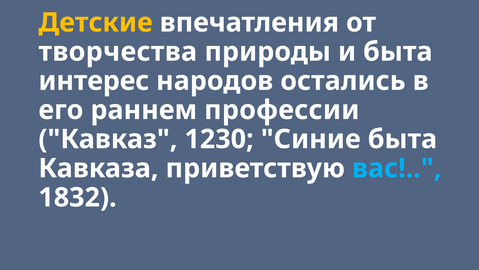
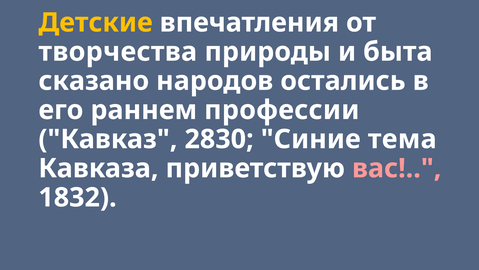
интерес: интерес -> сказано (94, 81)
1230: 1230 -> 2830 (219, 139)
Синие быта: быта -> тема (402, 139)
вас colour: light blue -> pink (397, 168)
